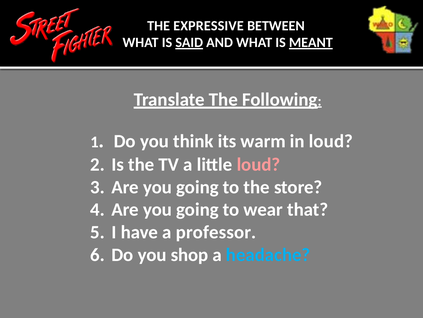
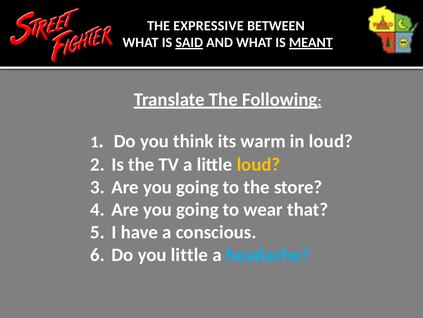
loud colour: pink -> yellow (258, 164)
professor: professor -> conscious (216, 232)
you shop: shop -> little (189, 254)
